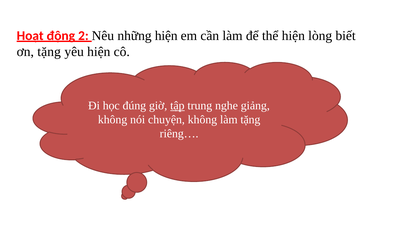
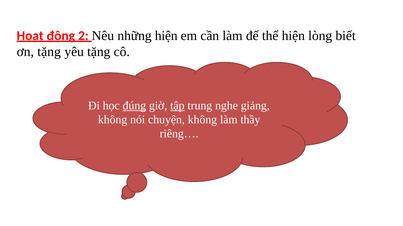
yêu hiện: hiện -> tặng (99, 52)
đúng underline: none -> present (134, 106)
làm tặng: tặng -> thầy (250, 120)
